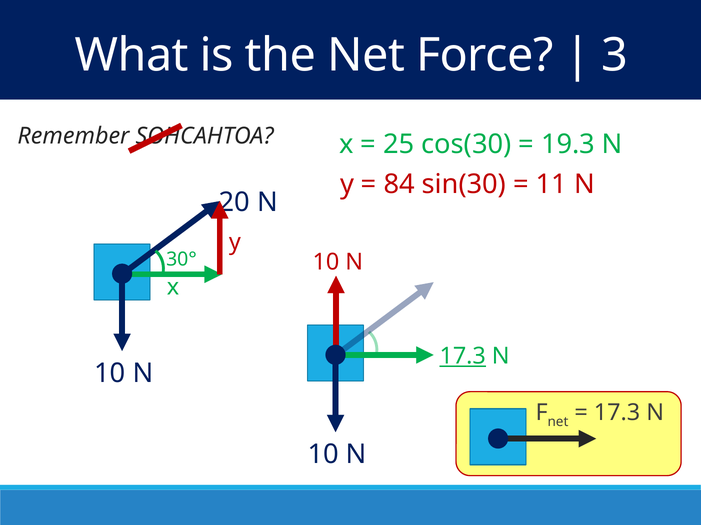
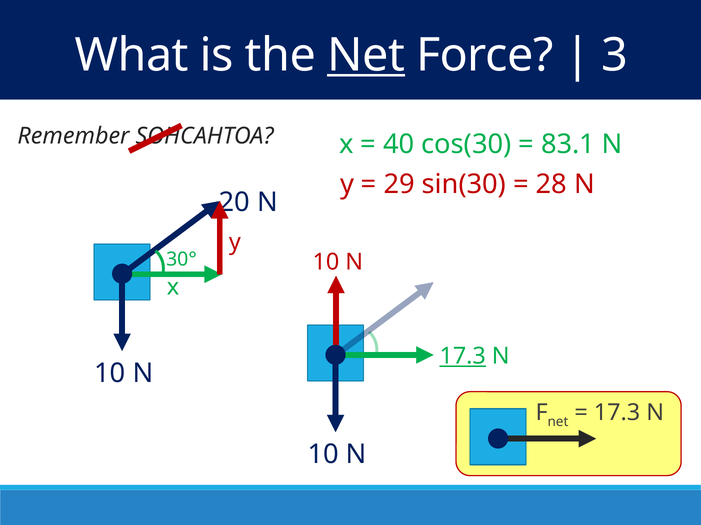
Net underline: none -> present (366, 55)
25: 25 -> 40 (399, 144)
19.3: 19.3 -> 83.1 (568, 144)
84: 84 -> 29 (399, 184)
11: 11 -> 28 (551, 184)
